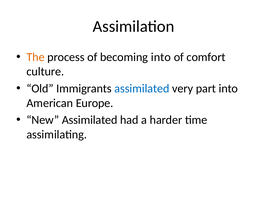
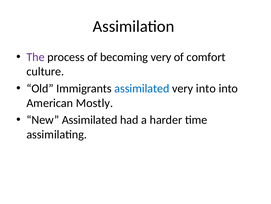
The colour: orange -> purple (36, 57)
becoming into: into -> very (161, 57)
very part: part -> into (206, 88)
Europe: Europe -> Mostly (94, 103)
